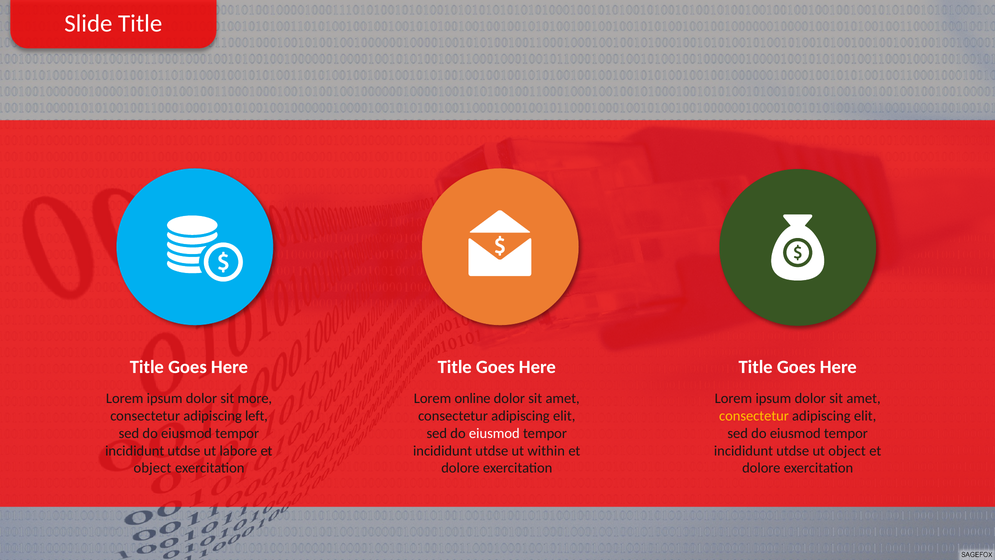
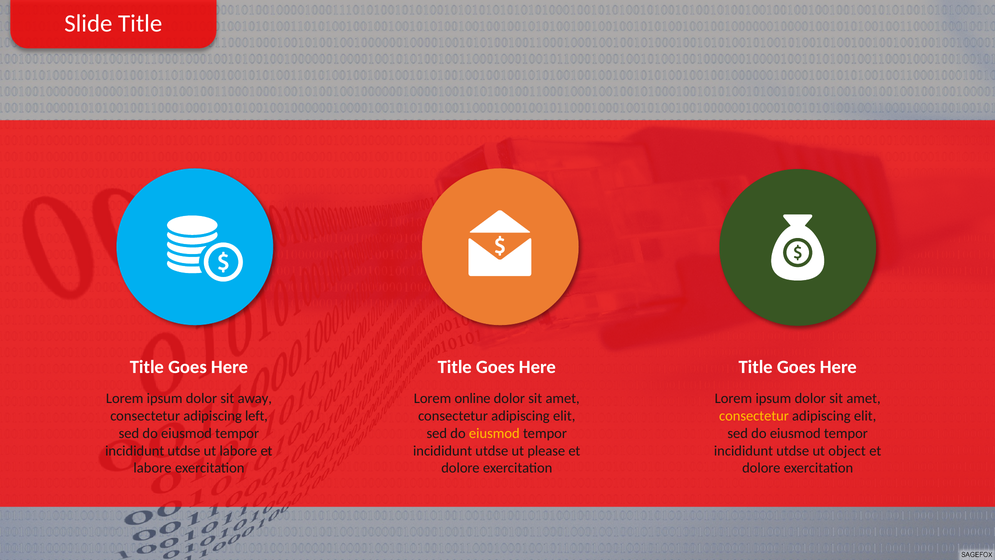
more: more -> away (255, 398)
eiusmod colour: white -> yellow (494, 433)
within: within -> please (546, 450)
object: object -> labore (152, 468)
